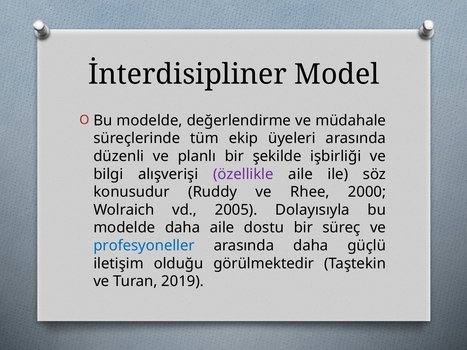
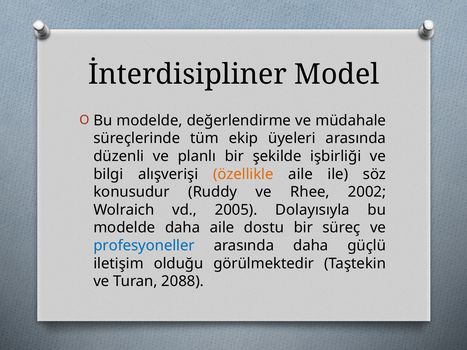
özellikle colour: purple -> orange (243, 174)
2000: 2000 -> 2002 (367, 192)
2019: 2019 -> 2088 (183, 282)
